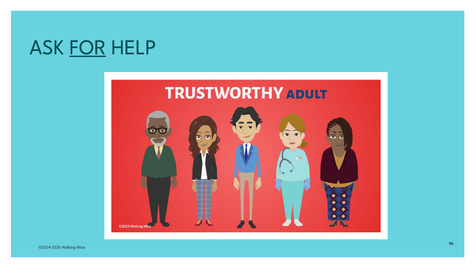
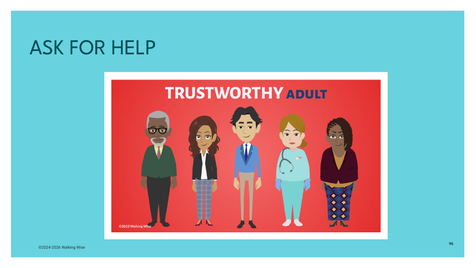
FOR underline: present -> none (88, 47)
